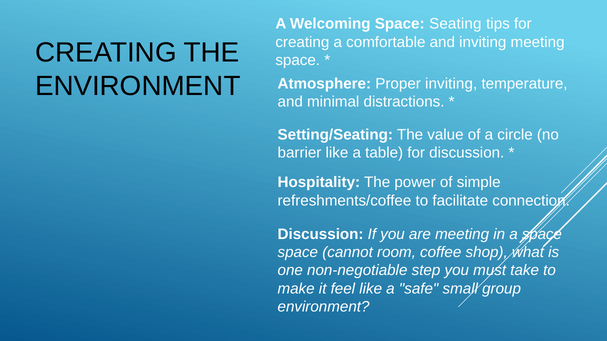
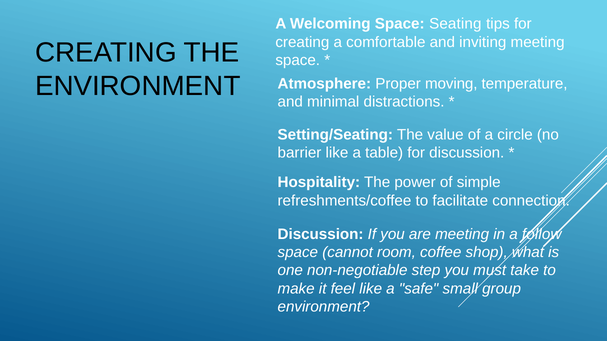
Proper inviting: inviting -> moving (451, 84)
a space: space -> follow (542, 234)
